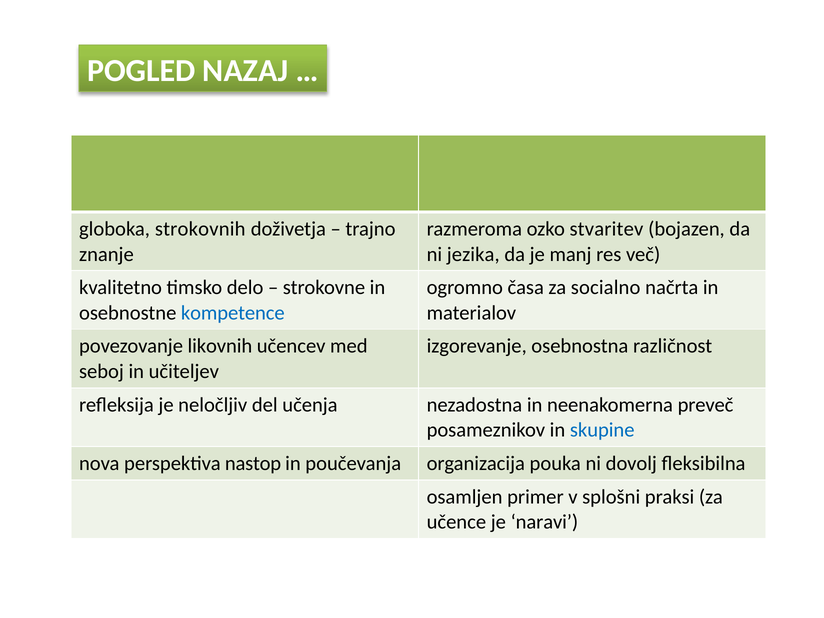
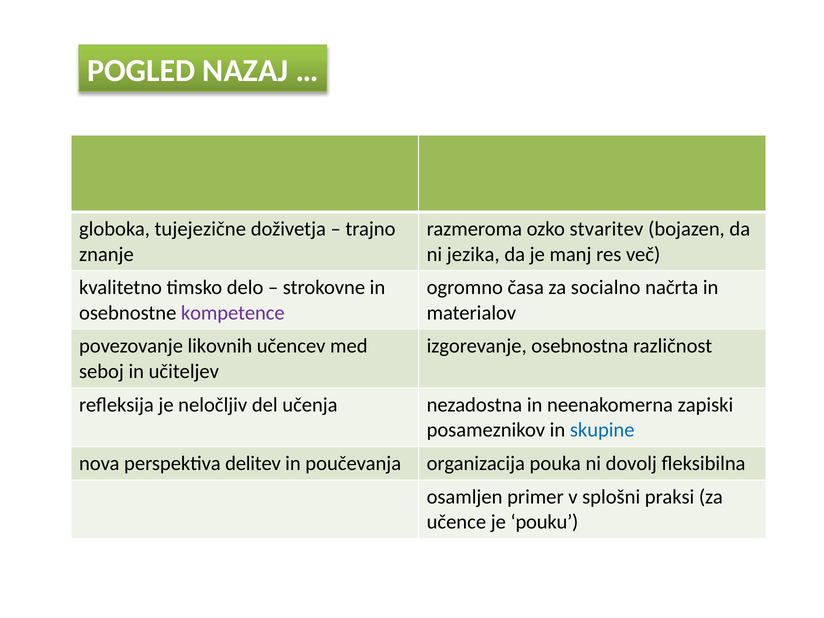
strokovnih: strokovnih -> tujejezične (200, 229)
kompetence colour: blue -> purple (233, 313)
preveč: preveč -> zapiski (705, 405)
nastop: nastop -> delitev (253, 463)
naravi: naravi -> pouku (544, 522)
